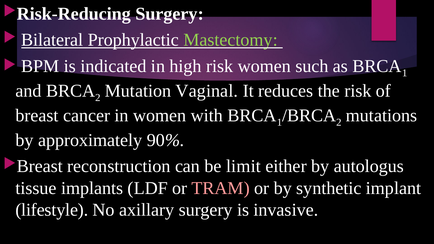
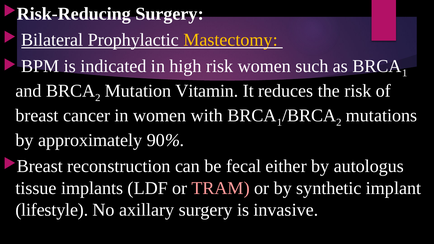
Mastectomy colour: light green -> yellow (231, 40)
Vaginal: Vaginal -> Vitamin (207, 91)
limit: limit -> fecal (244, 166)
